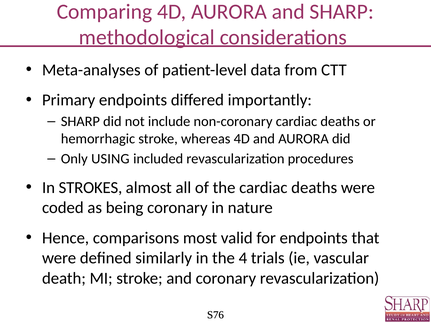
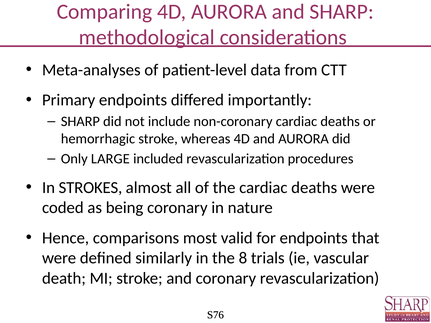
USING: USING -> LARGE (110, 159)
4: 4 -> 8 (243, 258)
